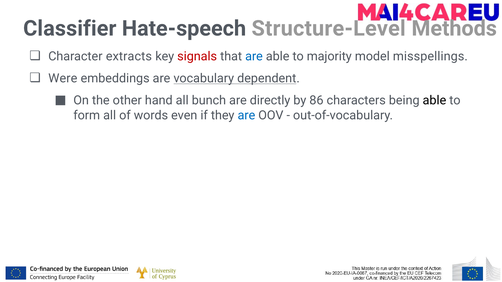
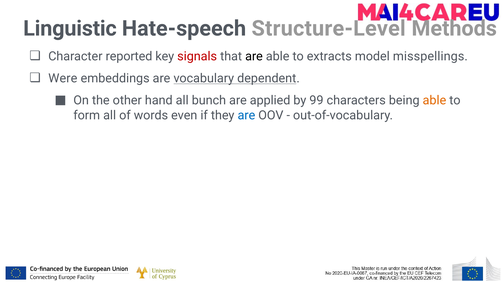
Classifier: Classifier -> Linguistic (70, 28)
extracts: extracts -> reported (129, 56)
are colour: blue -> black (254, 56)
majority: majority -> extracts (329, 56)
directly: directly -> applied (270, 101)
86: 86 -> 99 (316, 101)
able colour: black -> orange (434, 101)
